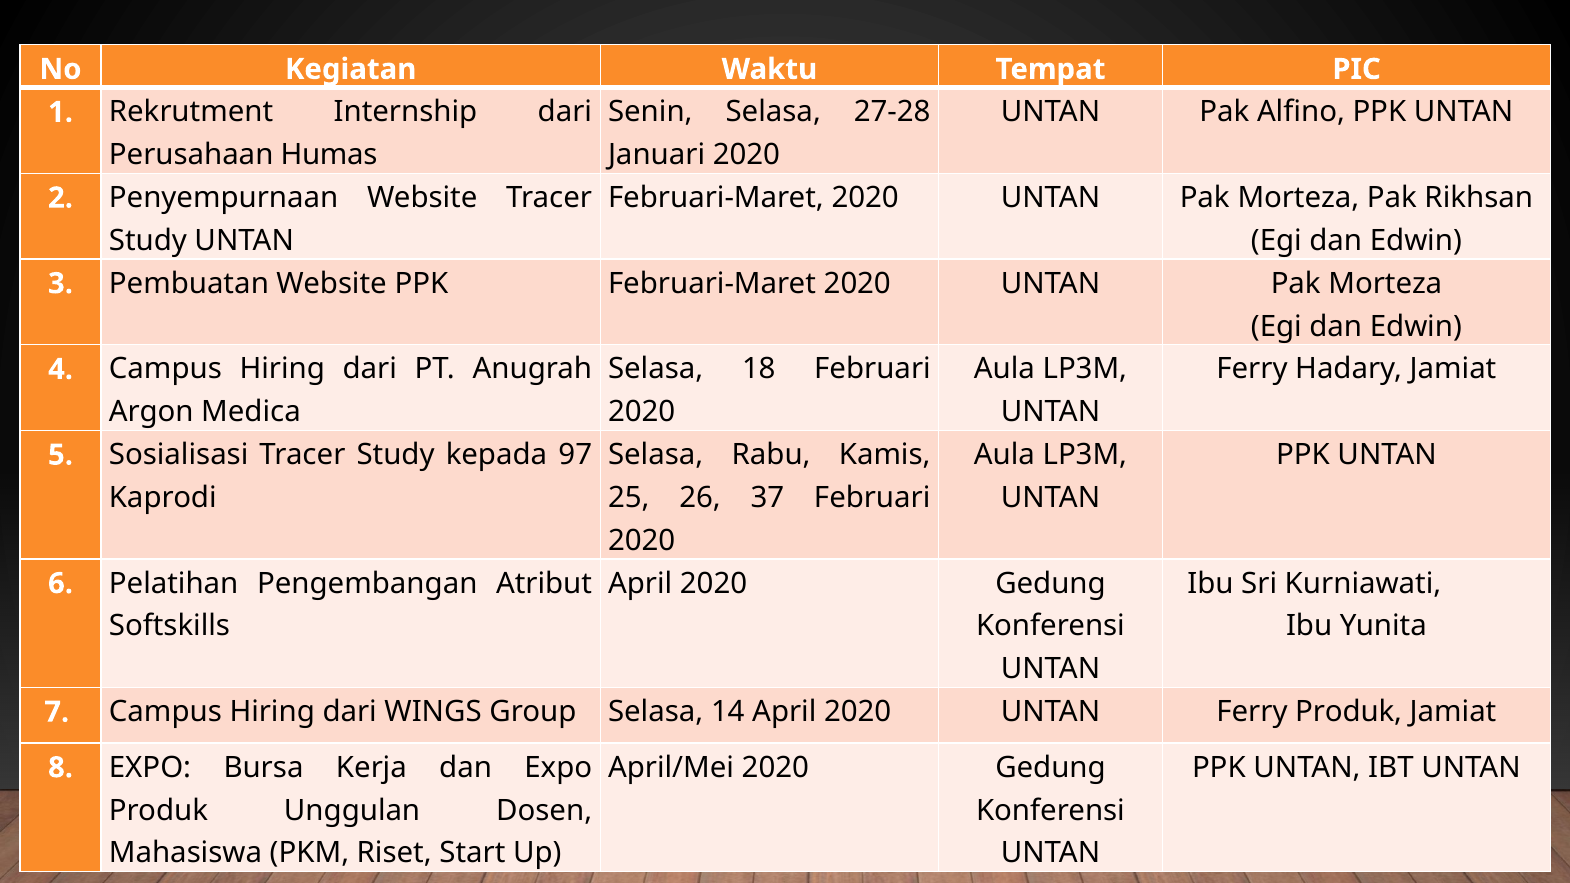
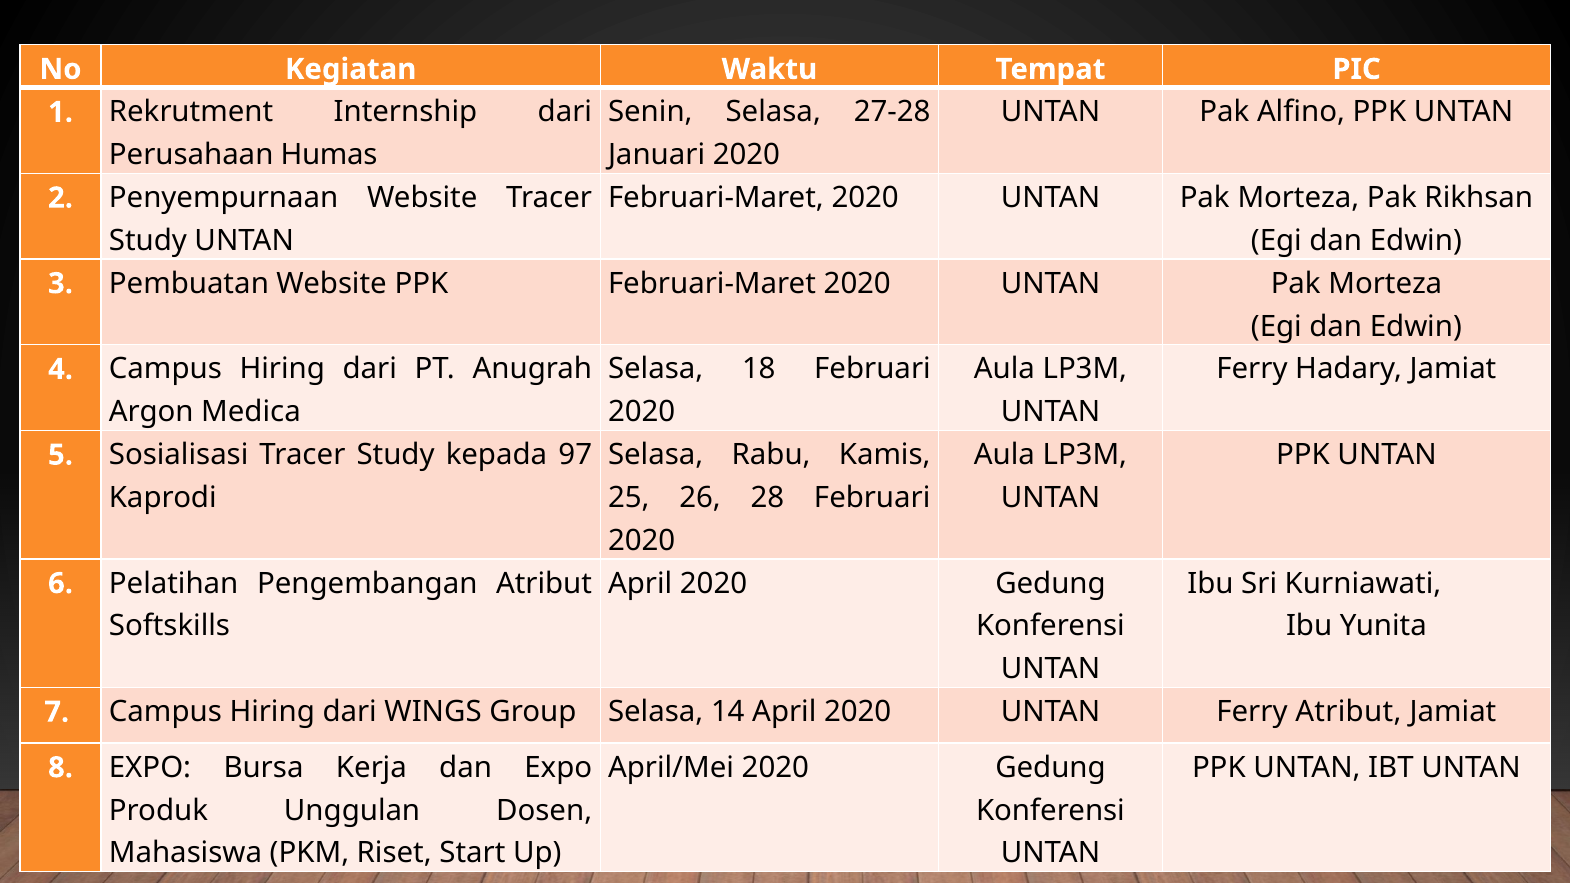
37: 37 -> 28 (767, 498)
Ferry Produk: Produk -> Atribut (1348, 712)
